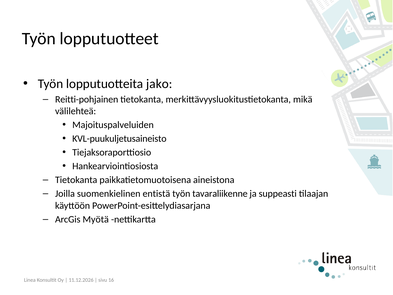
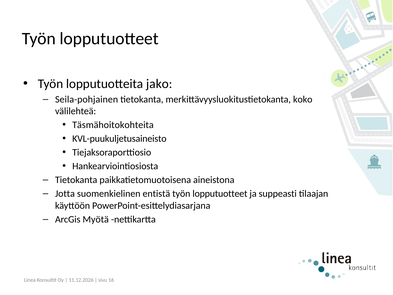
Reitti-pohjainen: Reitti-pohjainen -> Seila-pohjainen (87, 99)
mikä: mikä -> koko (303, 99)
Majoituspalveluiden: Majoituspalveluiden -> Täsmähoitokohteita (113, 125)
Joilla: Joilla -> Jotta (65, 194)
tavaraliikenne: tavaraliikenne -> lopputuotteet (220, 194)
